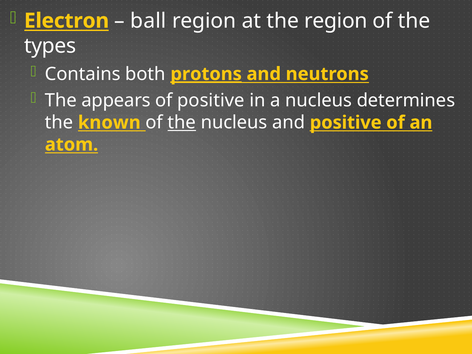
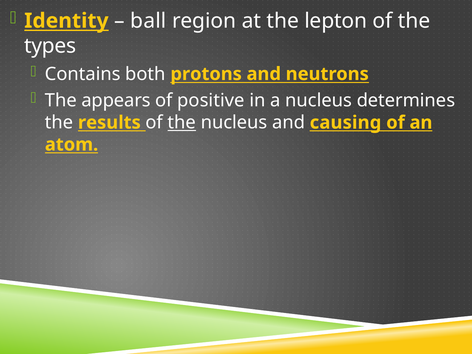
Electron: Electron -> Identity (66, 21)
the region: region -> lepton (336, 21)
protons underline: present -> none (206, 74)
known: known -> results (109, 123)
and positive: positive -> causing (346, 123)
